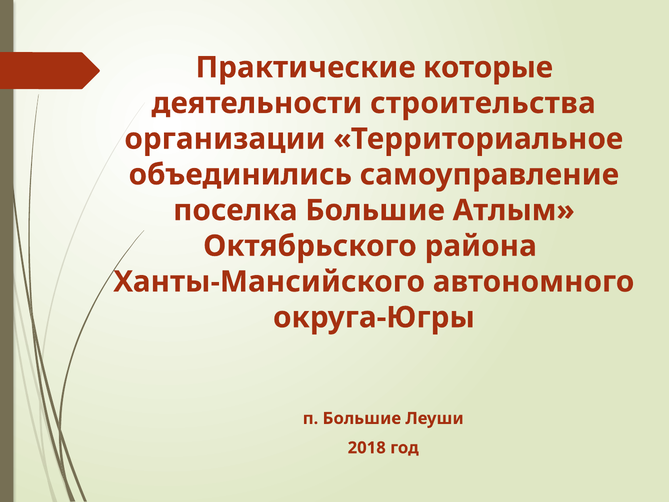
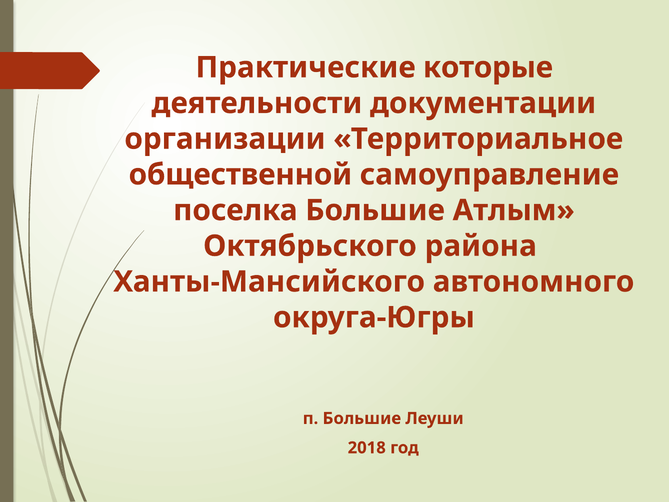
строительства: строительства -> документации (483, 103)
объединились: объединились -> общественной (240, 175)
